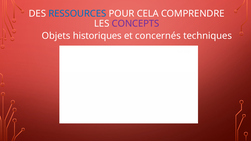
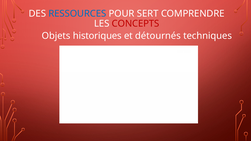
CELA: CELA -> SERT (148, 14)
CONCEPTS colour: purple -> red (136, 24)
concernés: concernés -> détournés (158, 36)
